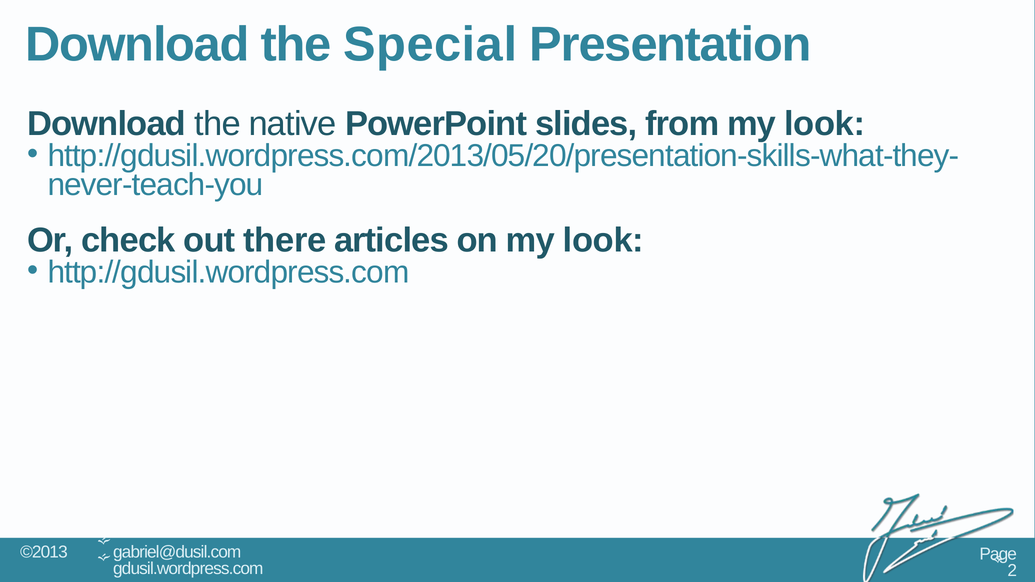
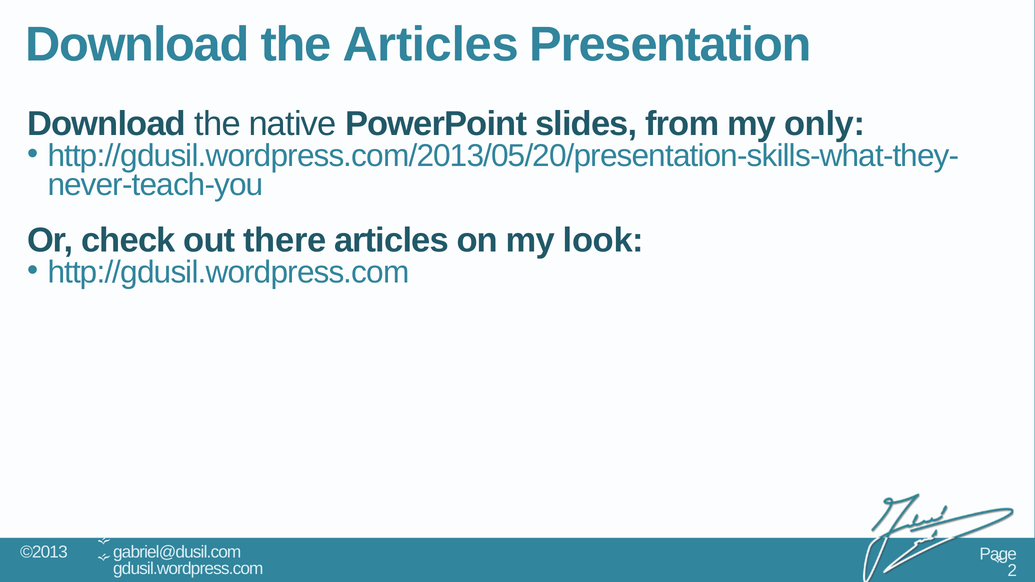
the Special: Special -> Articles (431, 45)
from my look: look -> only (825, 124)
